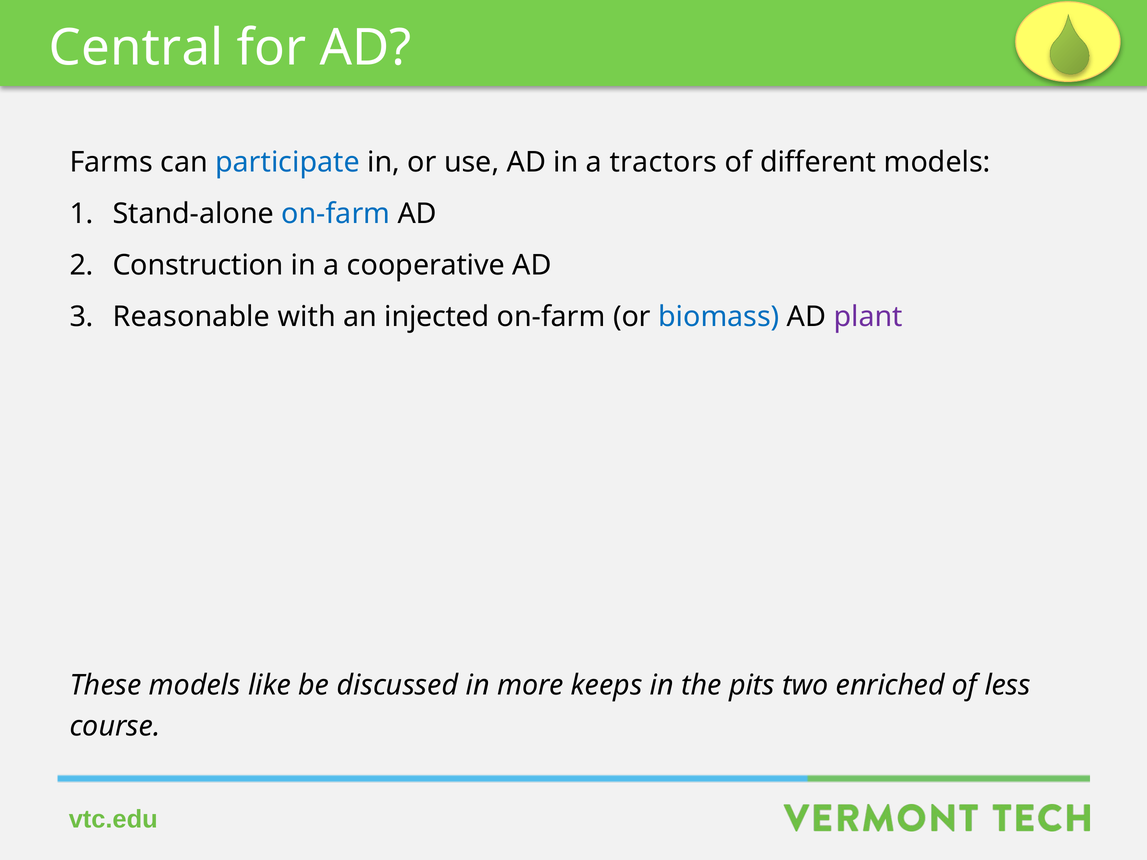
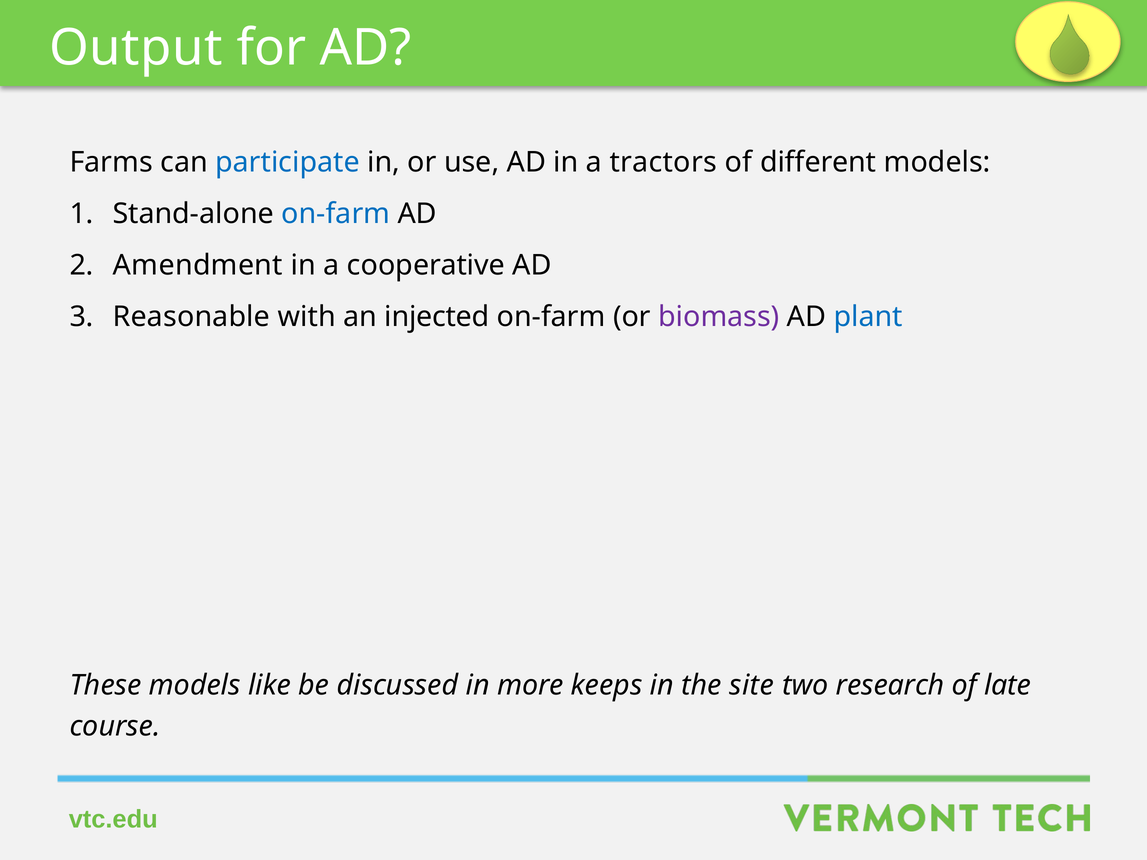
Central: Central -> Output (136, 48)
Construction: Construction -> Amendment (198, 265)
biomass colour: blue -> purple (719, 317)
plant colour: purple -> blue (868, 317)
pits: pits -> site (752, 685)
enriched: enriched -> research (890, 685)
less: less -> late (1008, 685)
